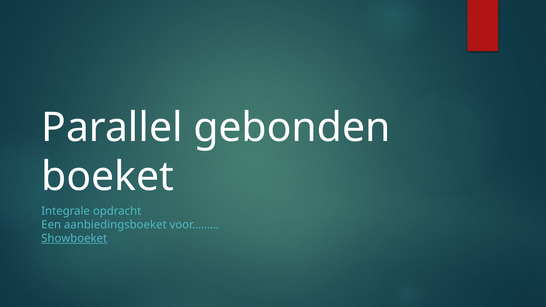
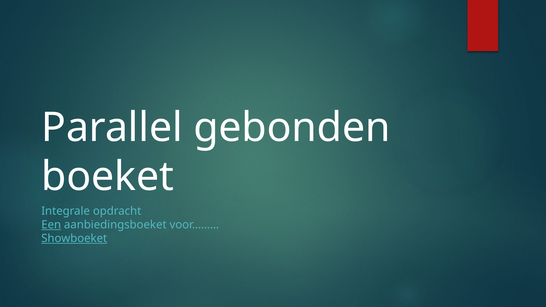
Een underline: none -> present (51, 225)
